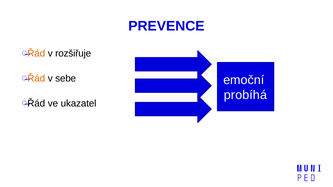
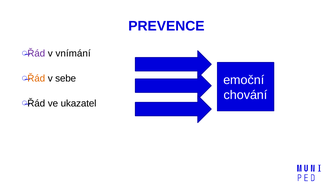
Řád colour: orange -> purple (36, 54)
rozšiřuje: rozšiřuje -> vnímání (73, 54)
probíhá: probíhá -> chování (246, 95)
